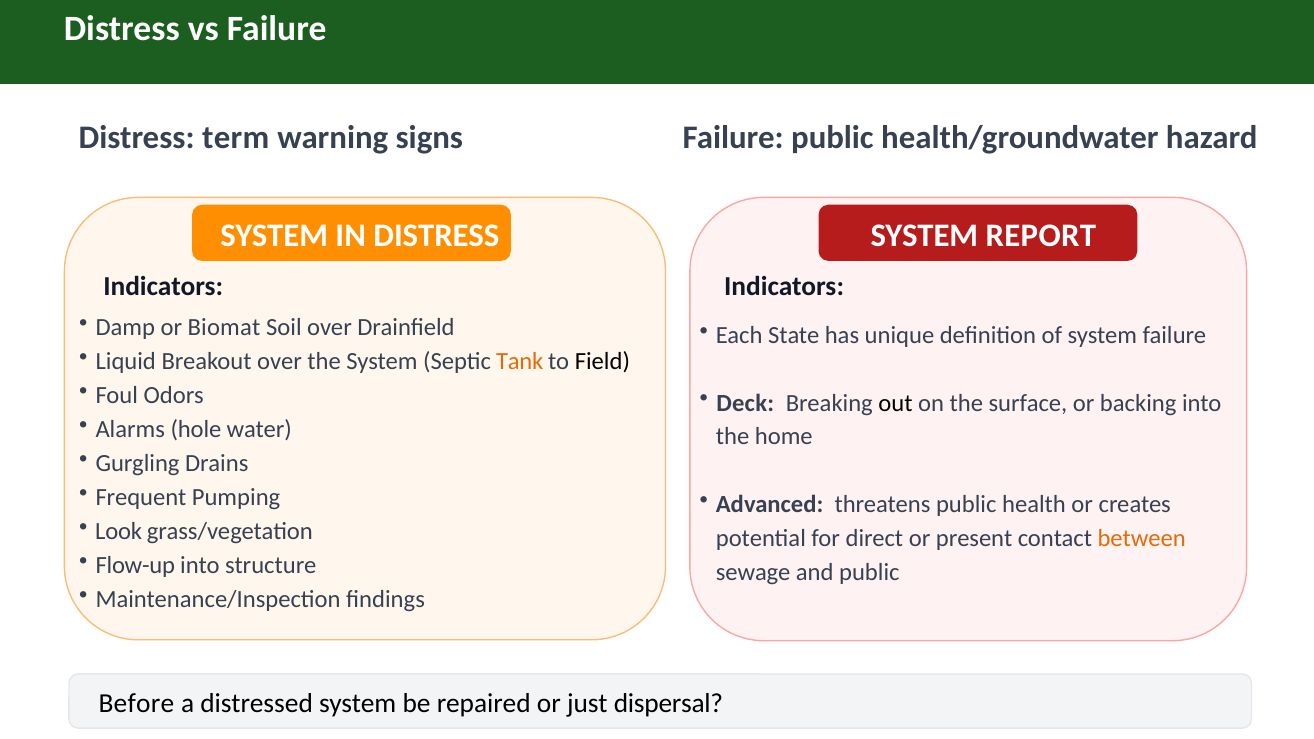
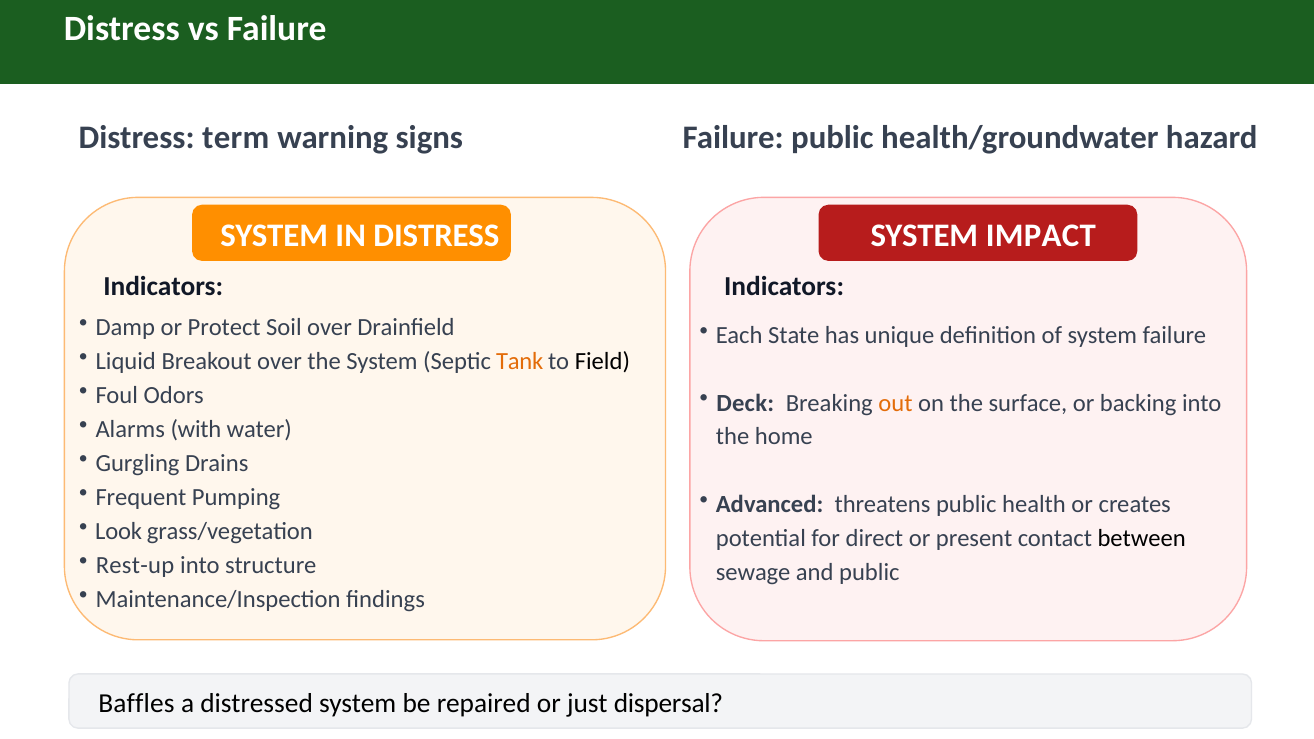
REPORT: REPORT -> IMPACT (1041, 236)
Biomat: Biomat -> Protect (224, 328)
out colour: black -> orange (896, 403)
hole: hole -> with (196, 430)
between colour: orange -> black (1142, 539)
Flow-up: Flow-up -> Rest-up (135, 566)
Before: Before -> Baffles (136, 704)
